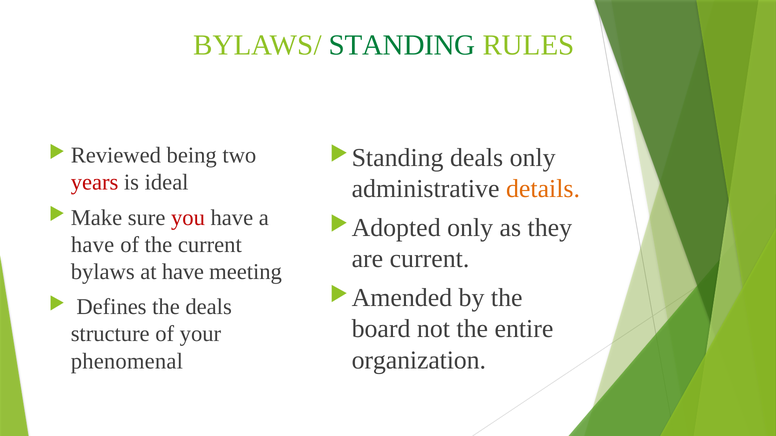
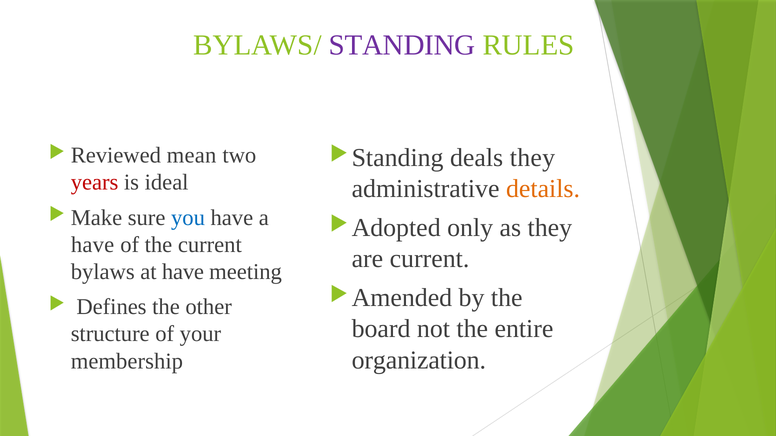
STANDING colour: green -> purple (402, 45)
being: being -> mean (192, 156)
deals only: only -> they (532, 158)
you colour: red -> blue (188, 218)
the deals: deals -> other (209, 307)
phenomenal: phenomenal -> membership (127, 361)
